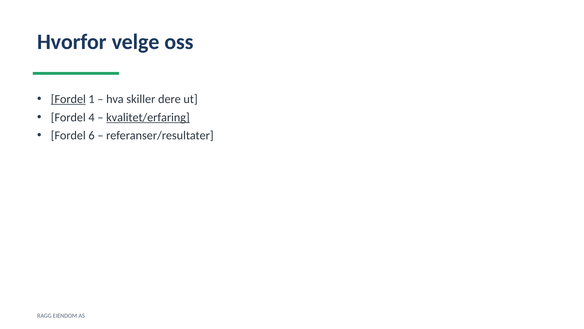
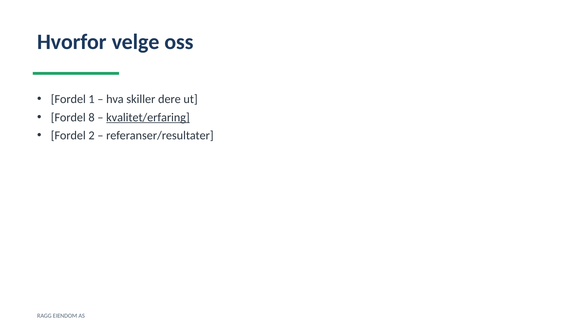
Fordel underline: present -> none (68, 99)
4: 4 -> 8 (92, 117)
6: 6 -> 2 (92, 135)
